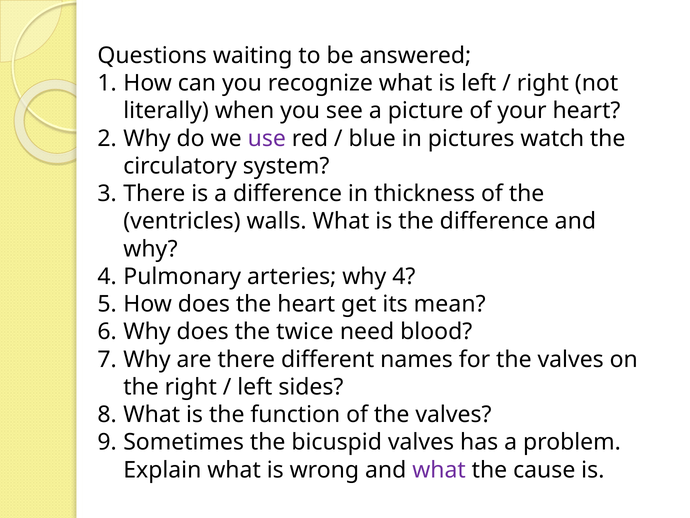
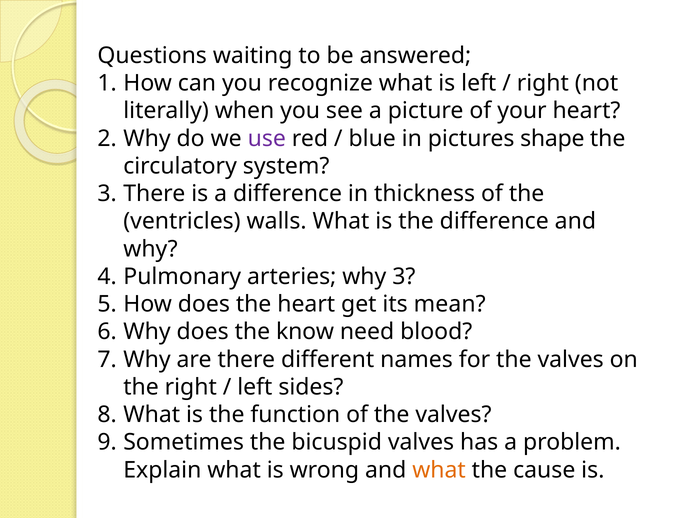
watch: watch -> shape (552, 138)
arteries why 4: 4 -> 3 (404, 276)
twice: twice -> know (305, 332)
what colour: purple -> orange (439, 470)
